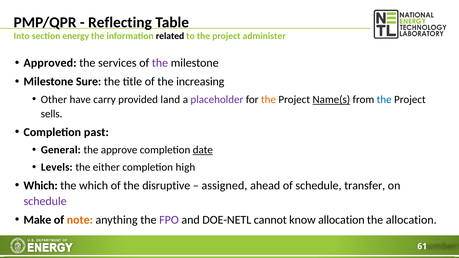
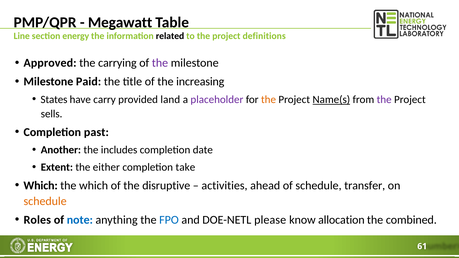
Reflecting: Reflecting -> Megawatt (120, 22)
Into: Into -> Line (22, 36)
administer: administer -> definitions (264, 36)
services: services -> carrying (117, 63)
Sure: Sure -> Paid (89, 82)
Other: Other -> States (54, 100)
the colour: blue -> purple (384, 100)
General: General -> Another (61, 150)
approve: approve -> includes (119, 150)
date underline: present -> none (203, 150)
Levels: Levels -> Extent (57, 167)
high: high -> take (185, 167)
assigned: assigned -> activities (225, 186)
schedule colour: purple -> orange (45, 201)
Make: Make -> Roles (37, 220)
note colour: orange -> blue (80, 220)
FPO colour: purple -> blue (169, 220)
cannot: cannot -> please (270, 220)
the allocation: allocation -> combined (411, 220)
